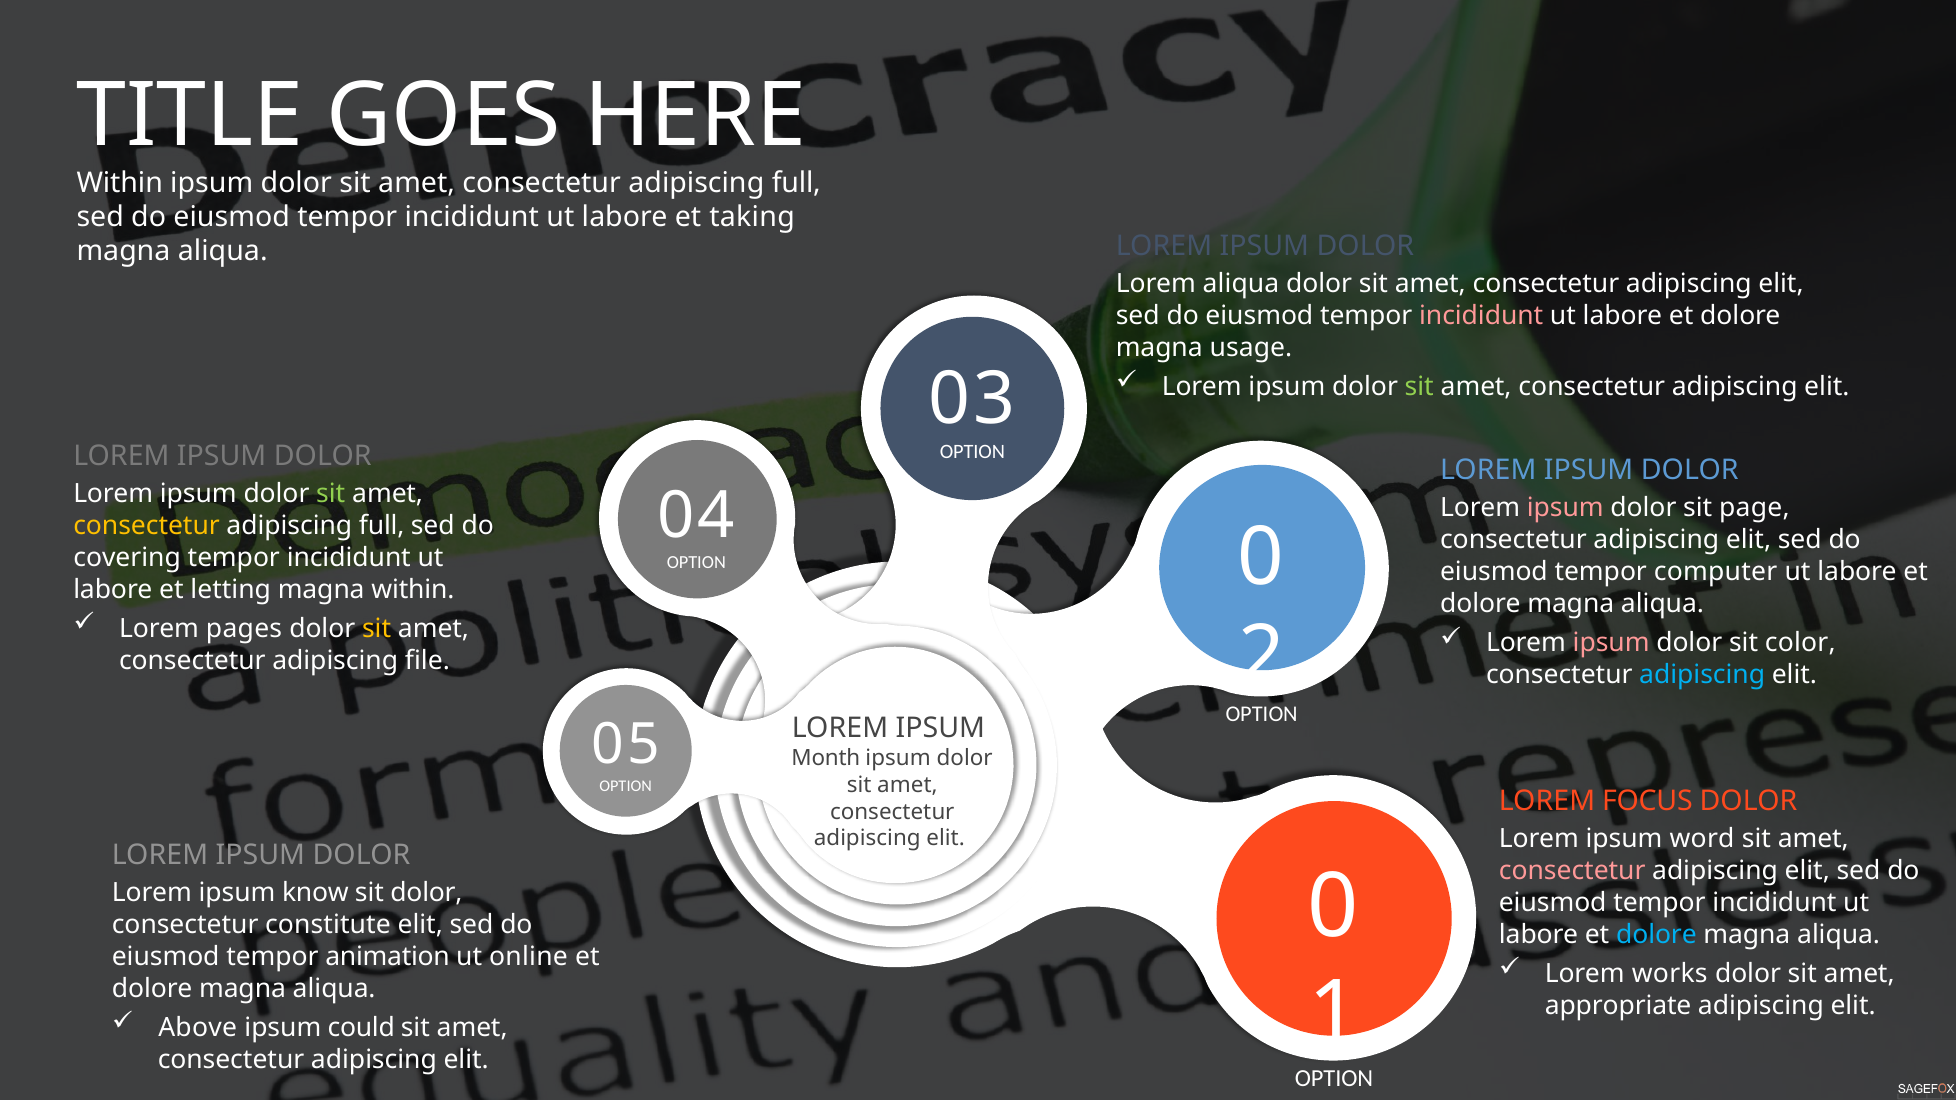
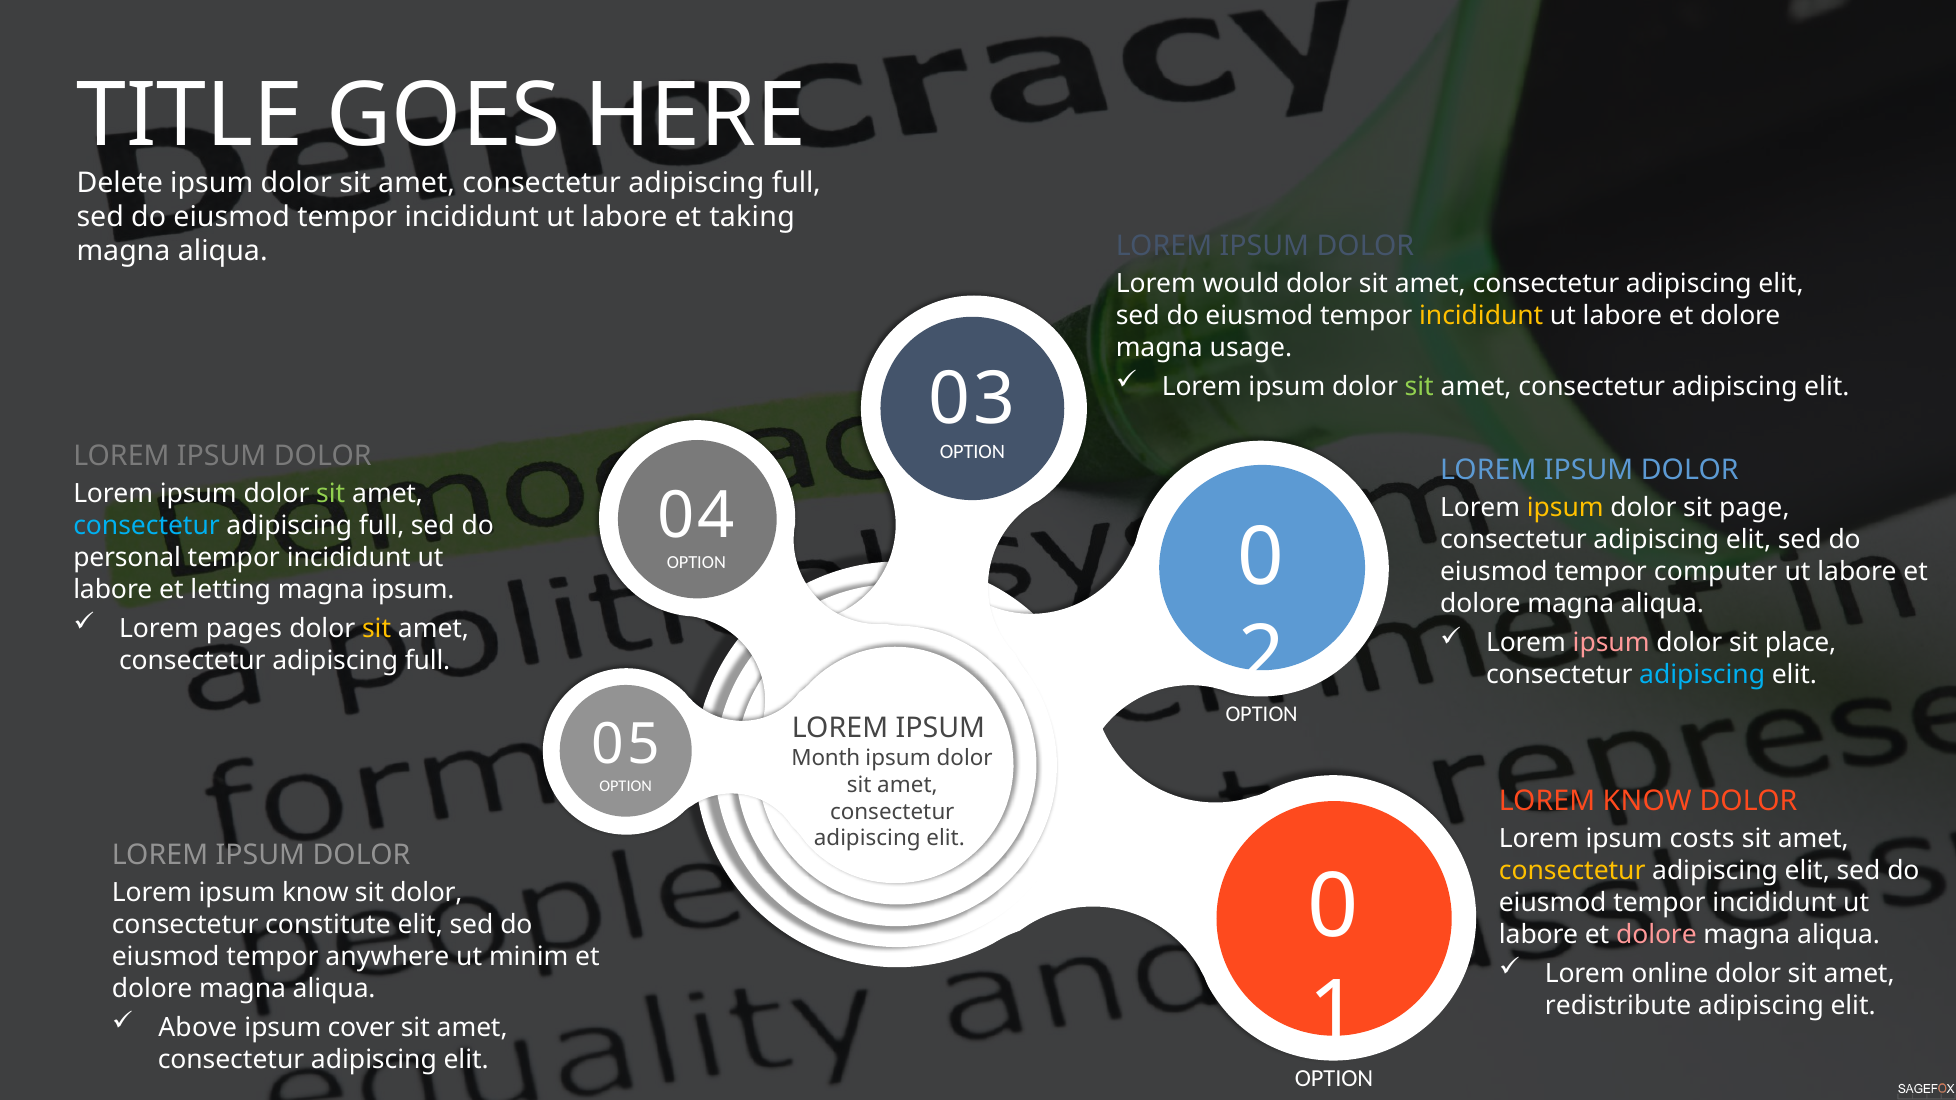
Within: Within -> Delete (120, 183)
Lorem aliqua: aliqua -> would (1241, 284)
incididunt colour: pink -> yellow (1481, 316)
ipsum colour: pink -> yellow (1565, 508)
consectetur colour: yellow -> light blue (147, 526)
covering: covering -> personal (127, 558)
magna within: within -> ipsum (413, 590)
color: color -> place (1801, 643)
file: file -> full (428, 661)
LOREM FOCUS: FOCUS -> KNOW (1647, 801)
word: word -> costs (1702, 839)
consectetur colour: pink -> yellow (1572, 871)
dolore colour: light blue -> pink (1656, 935)
animation: animation -> anywhere (387, 957)
online: online -> minim (529, 957)
works: works -> online (1670, 974)
appropriate: appropriate -> redistribute (1618, 1006)
could: could -> cover (361, 1028)
